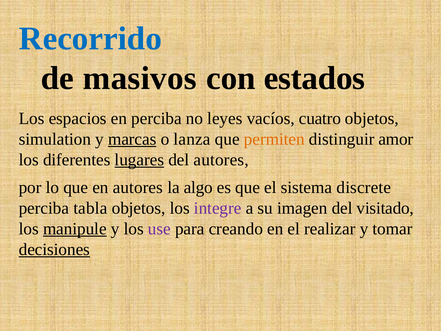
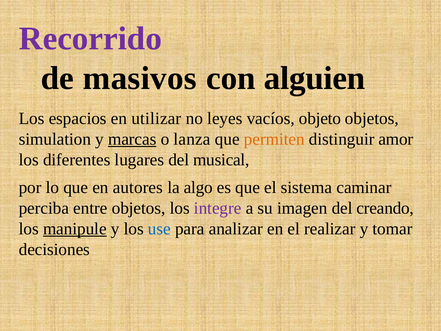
Recorrido colour: blue -> purple (90, 39)
estados: estados -> alguien (315, 78)
en perciba: perciba -> utilizar (156, 118)
cuatro: cuatro -> objeto (320, 118)
lugares underline: present -> none (139, 160)
del autores: autores -> musical (221, 160)
discrete: discrete -> caminar (364, 188)
tabla: tabla -> entre (90, 208)
visitado: visitado -> creando (385, 208)
use colour: purple -> blue (159, 229)
creando: creando -> analizar (236, 229)
decisiones underline: present -> none (54, 249)
